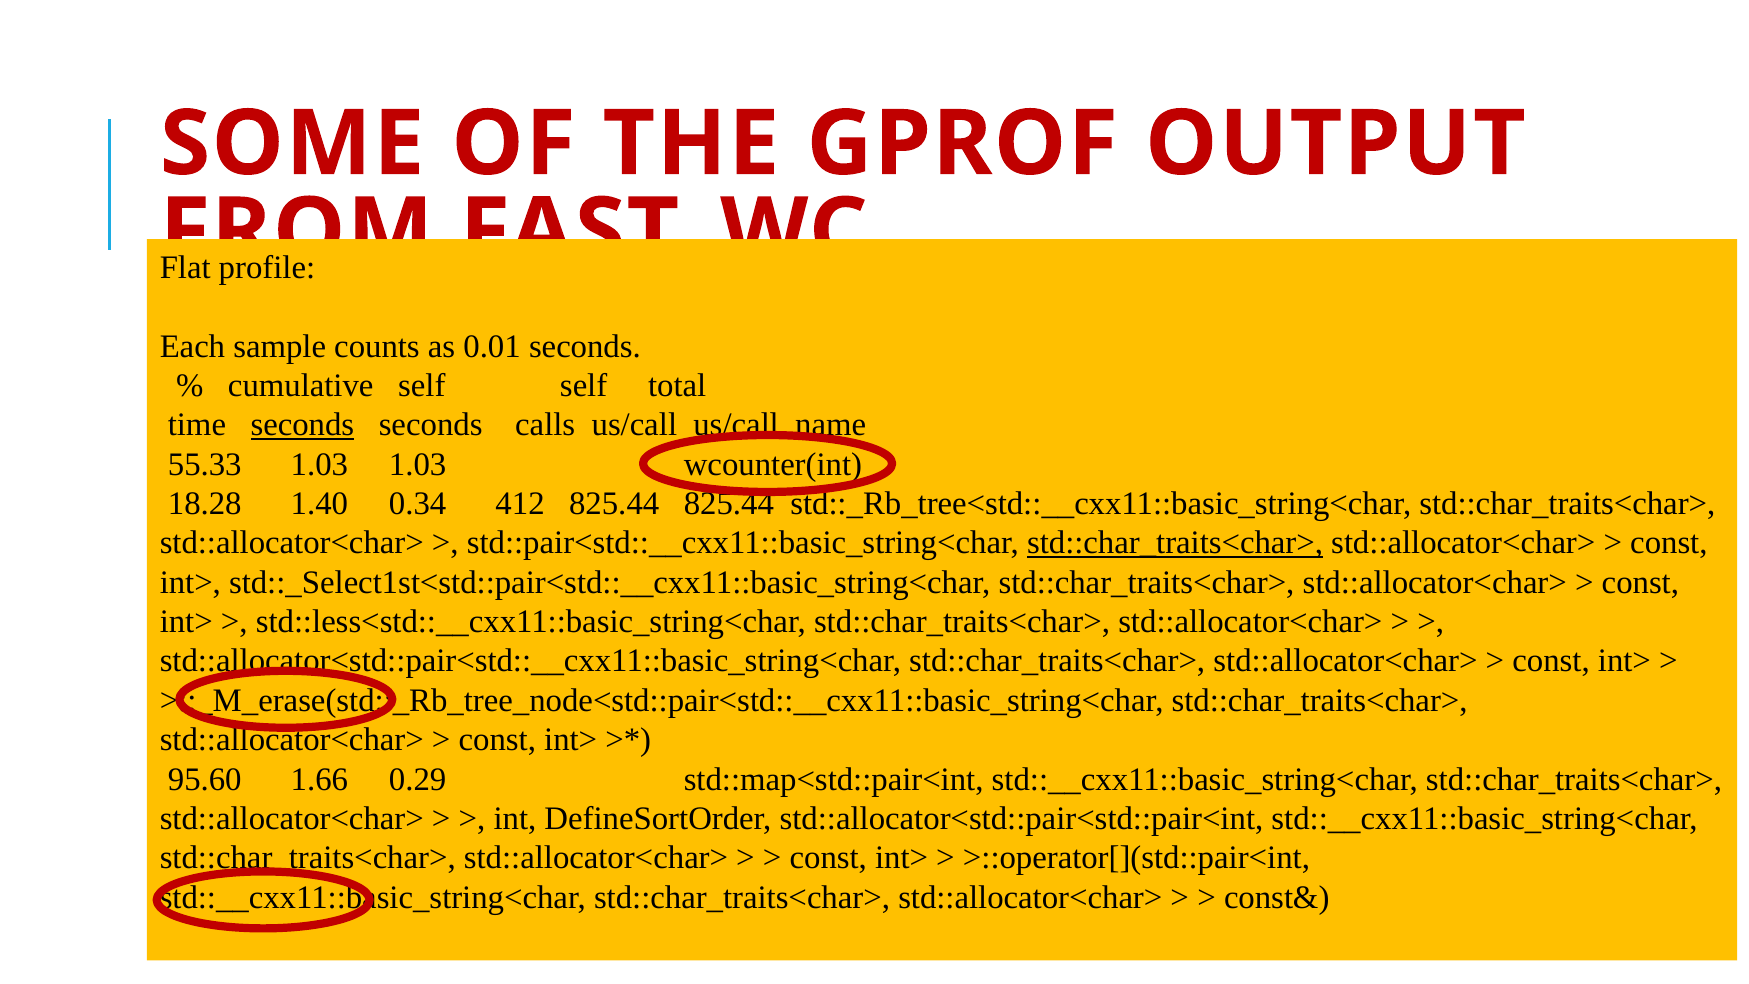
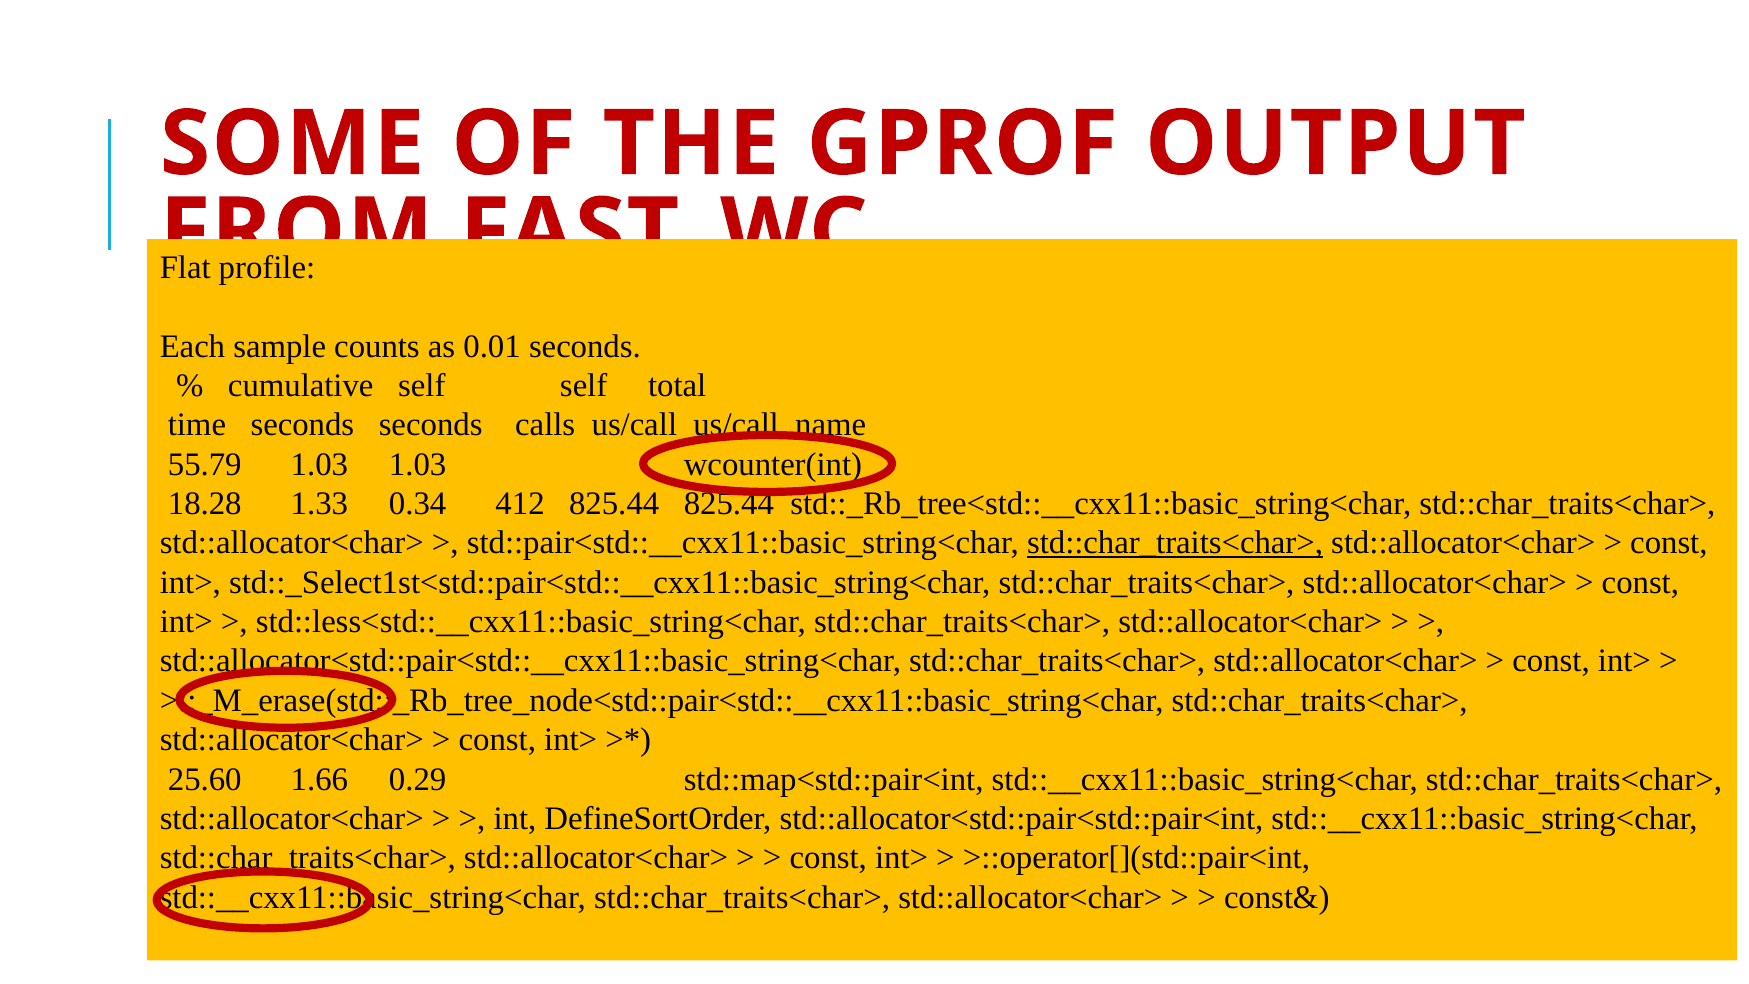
seconds underline: present -> none (302, 425)
55.33: 55.33 -> 55.79 (205, 464)
1.40: 1.40 -> 1.33 (319, 504)
95.60: 95.60 -> 25.60 (205, 779)
